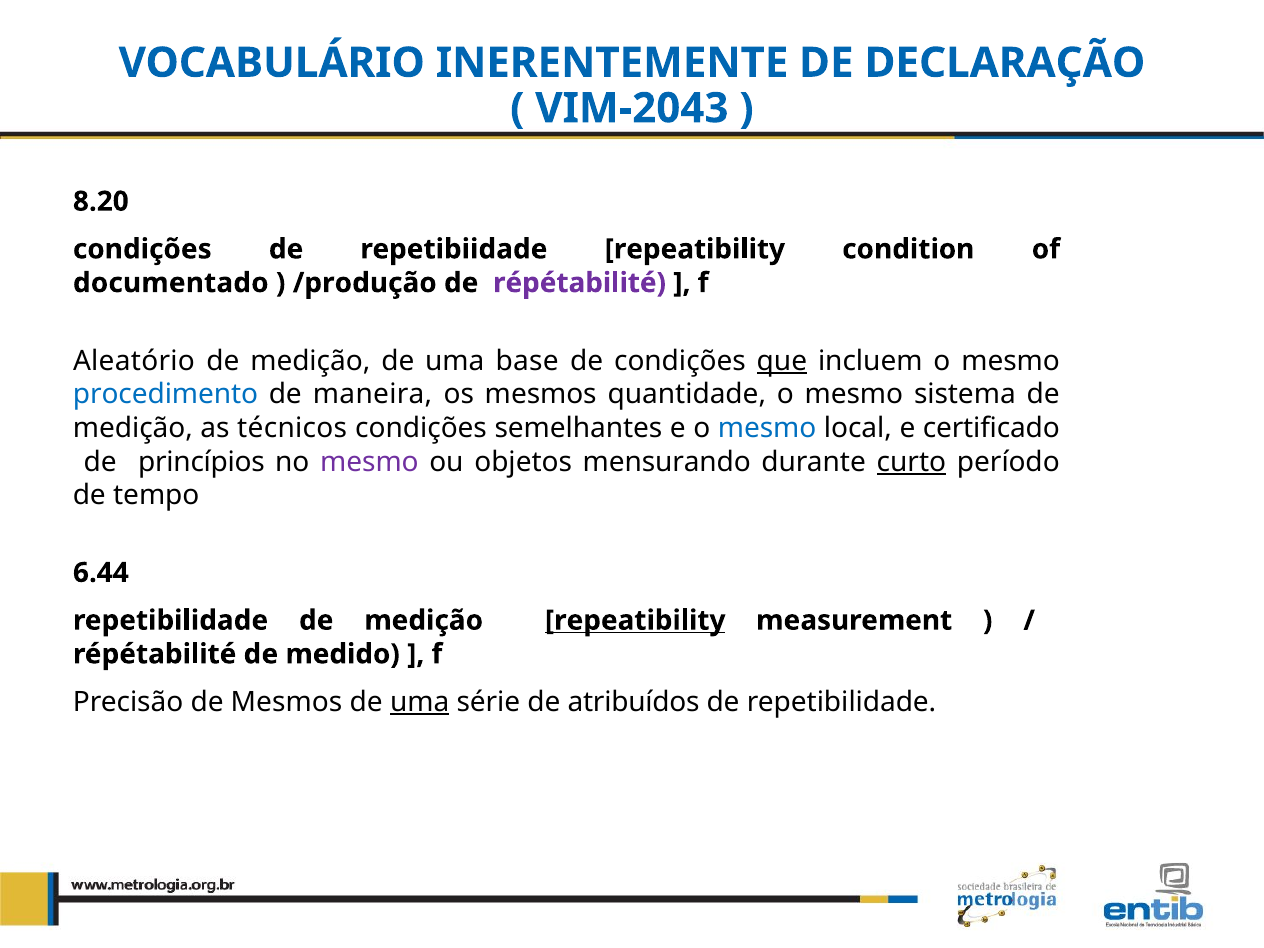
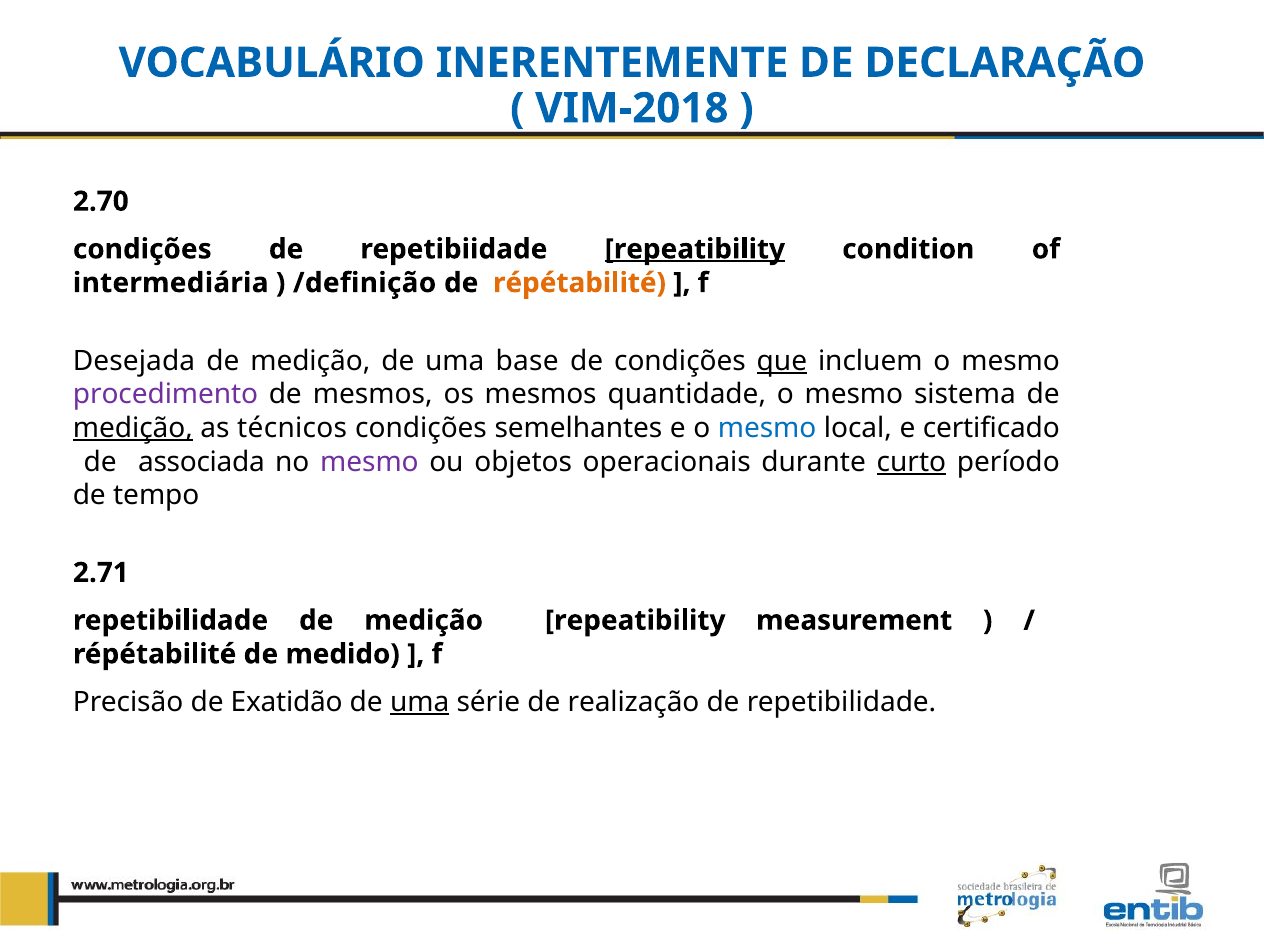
VIM-2043: VIM-2043 -> VIM-2018 (632, 108)
8.20: 8.20 -> 2.70 (101, 201)
repeatibility underline: none -> present (695, 249)
documentado: documentado -> intermediária (171, 283)
/produção: /produção -> /definição (365, 283)
répétabilité colour: purple -> orange (579, 283)
Aleatório: Aleatório -> Desejada (134, 361)
procedimento colour: blue -> purple (166, 395)
de maneira: maneira -> mesmos (373, 395)
medição underline: none -> present (133, 428)
princípios: princípios -> associada (201, 462)
mensurando: mensurando -> operacionais (667, 462)
6.44: 6.44 -> 2.71 (101, 573)
repeatibility underline: present -> none (635, 620)
de Mesmos: Mesmos -> Exatidão (287, 702)
atribuídos: atribuídos -> realização (634, 702)
